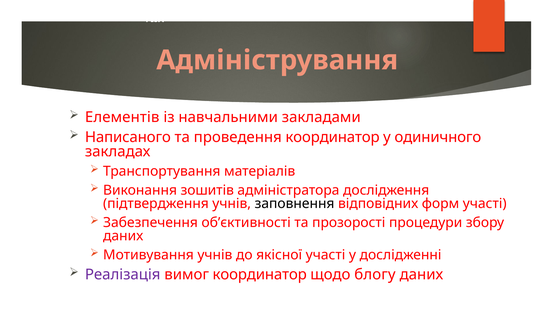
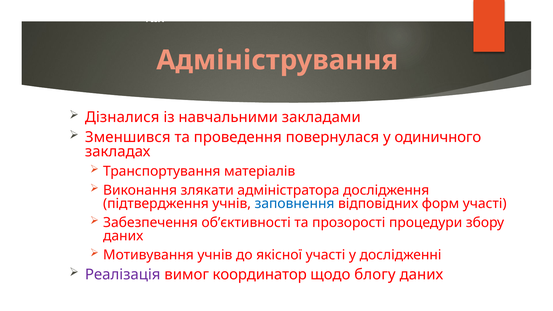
Елементів: Елементів -> Дізналися (122, 117)
Написаного: Написаного -> Зменшився (128, 137)
проведення координатор: координатор -> повернулася (332, 137)
зошитів: зошитів -> злякати (207, 190)
заповнення colour: black -> blue (295, 204)
